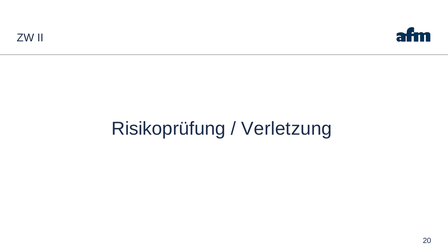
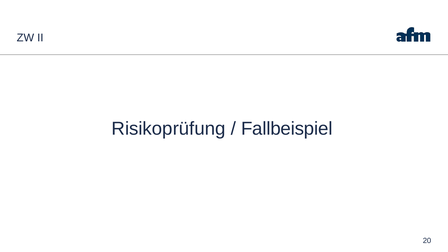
Verletzung: Verletzung -> Fallbeispiel (287, 129)
